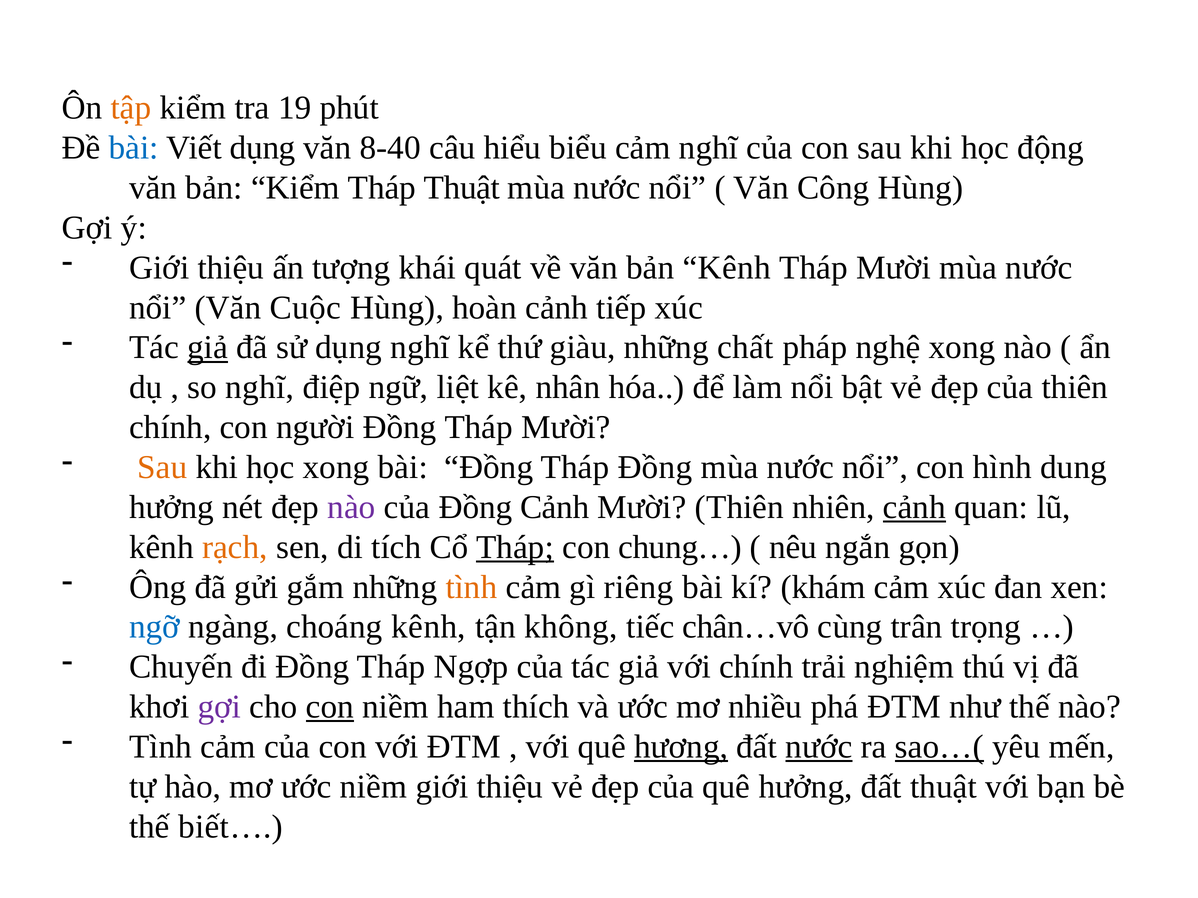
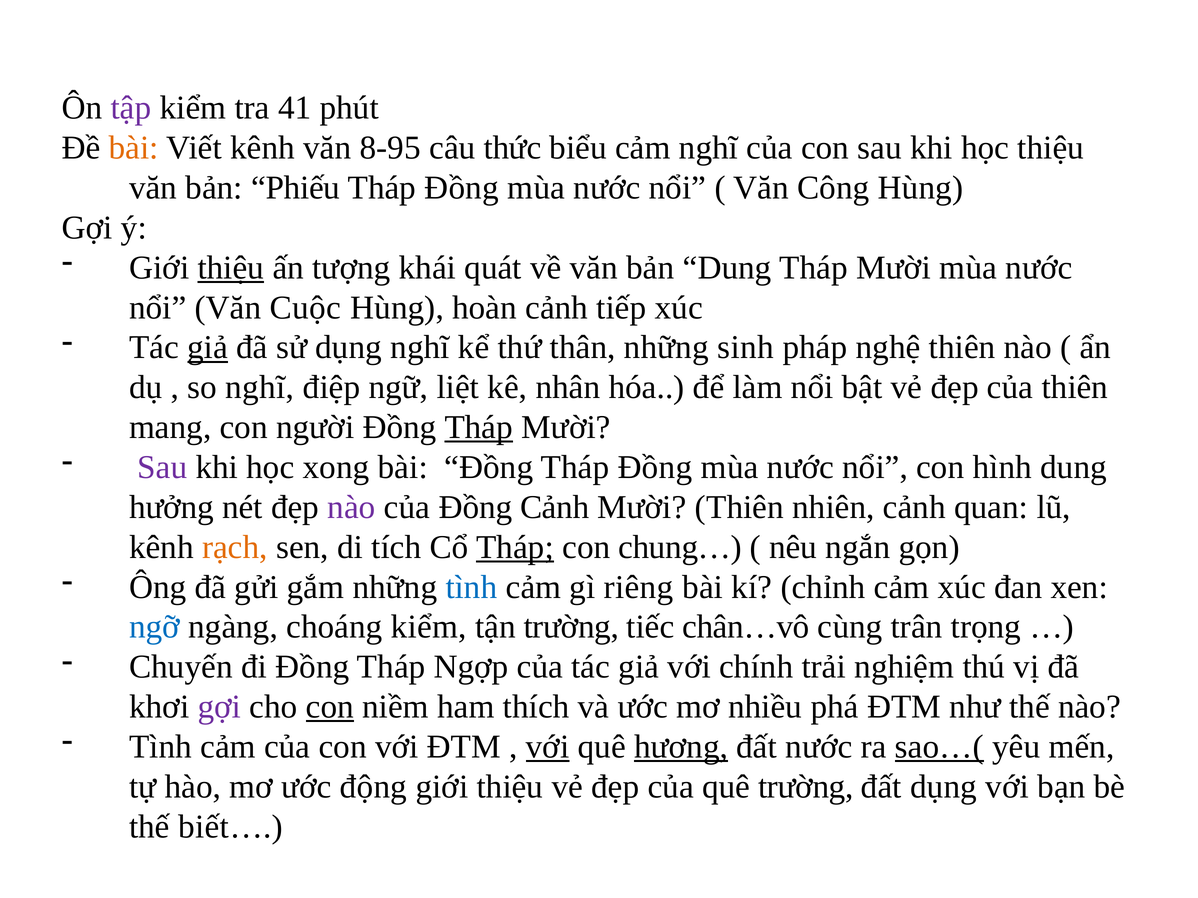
tập colour: orange -> purple (131, 108)
19: 19 -> 41 (295, 108)
bài colour: blue -> orange (134, 148)
Viết dụng: dụng -> kênh (263, 148)
8-40: 8-40 -> 8-95 (390, 148)
hiểu: hiểu -> thức (513, 148)
học động: động -> thiệu (1051, 148)
bản Kiểm: Kiểm -> Phiếu (296, 188)
Thuật: Thuật -> Đồng (462, 188)
thiệu underline: none -> present (231, 268)
bản Kênh: Kênh -> Dung (727, 268)
giàu: giàu -> thân (583, 348)
chất: chất -> sinh (745, 348)
nghệ xong: xong -> thiên (962, 348)
chính: chính -> mang (170, 428)
Tháp underline: none -> present (479, 428)
Sau colour: orange -> purple (162, 468)
cảnh underline: present -> none (914, 508)
tình colour: orange -> blue (471, 587)
khám: khám -> chỉnh (823, 587)
choáng kênh: kênh -> kiểm (429, 627)
tận không: không -> trường (571, 627)
với underline: none -> present (548, 747)
nước underline: present -> none (819, 747)
ước niềm: niềm -> động (374, 787)
quê hưởng: hưởng -> trường (806, 787)
đất thuật: thuật -> dụng (943, 787)
